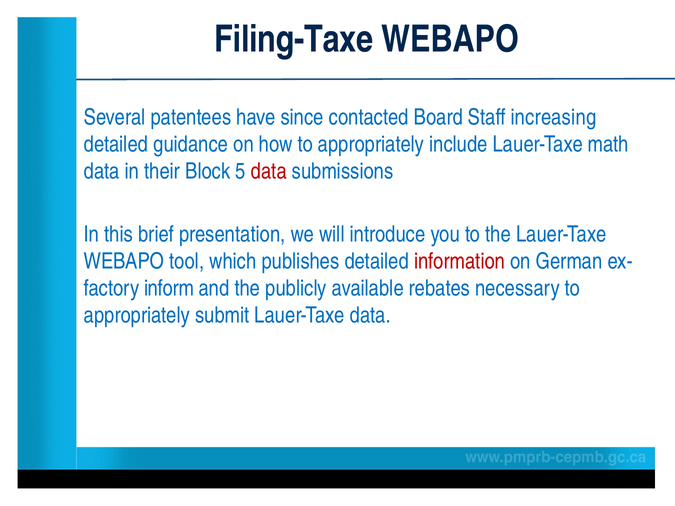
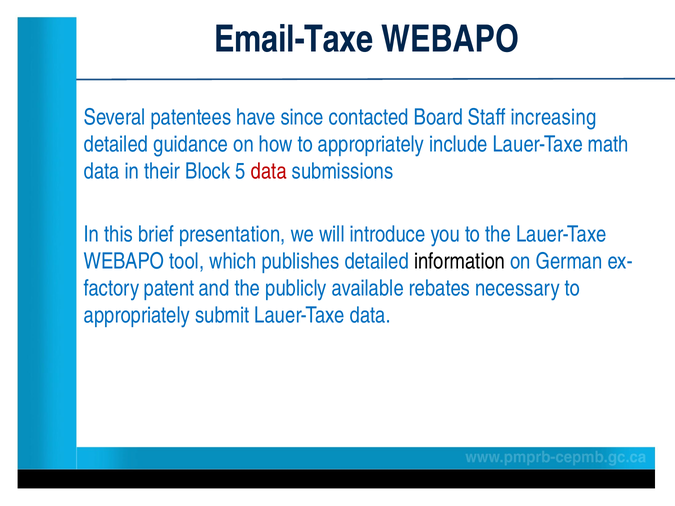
Filing-Taxe: Filing-Taxe -> Email-Taxe (294, 39)
information colour: red -> black (460, 261)
inform: inform -> patent (169, 288)
